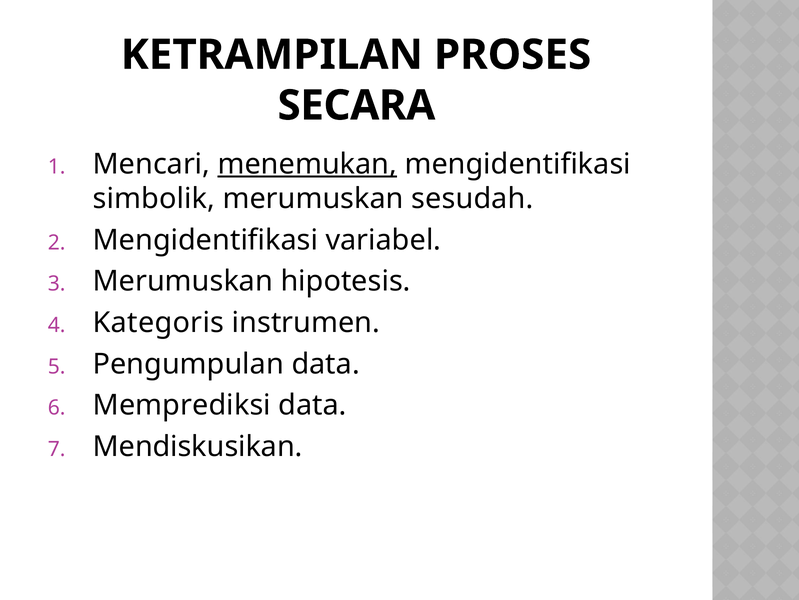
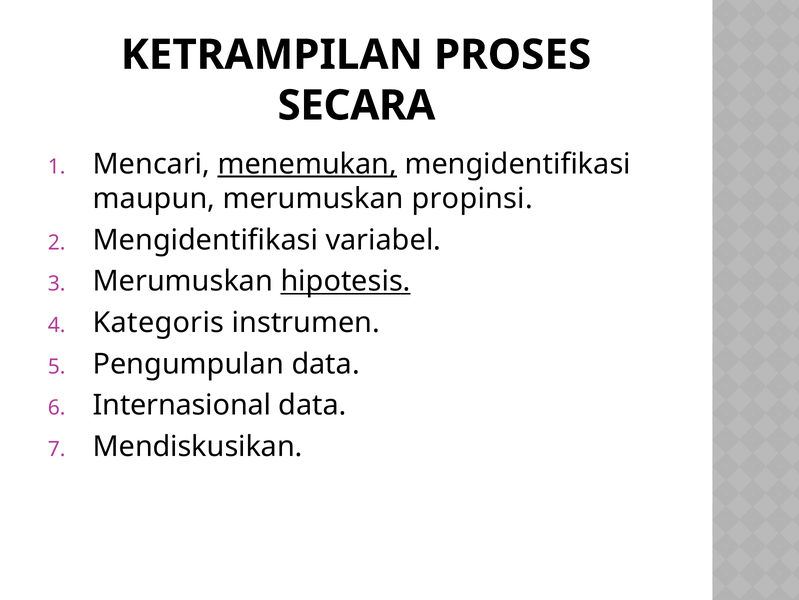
simbolik: simbolik -> maupun (154, 199)
sesudah: sesudah -> propinsi (472, 199)
hipotesis underline: none -> present (346, 281)
Memprediksi: Memprediksi -> Internasional (182, 405)
